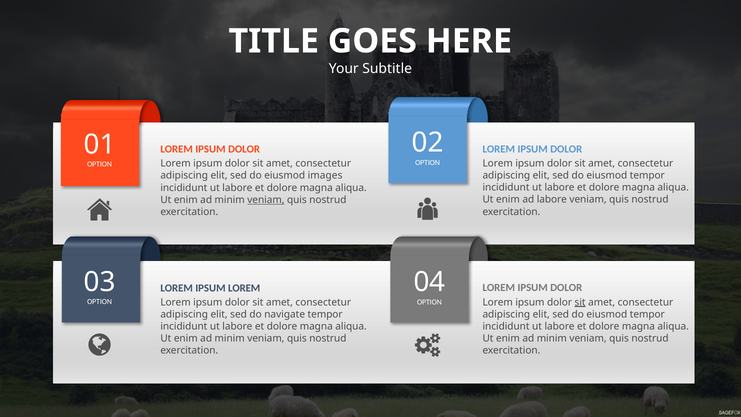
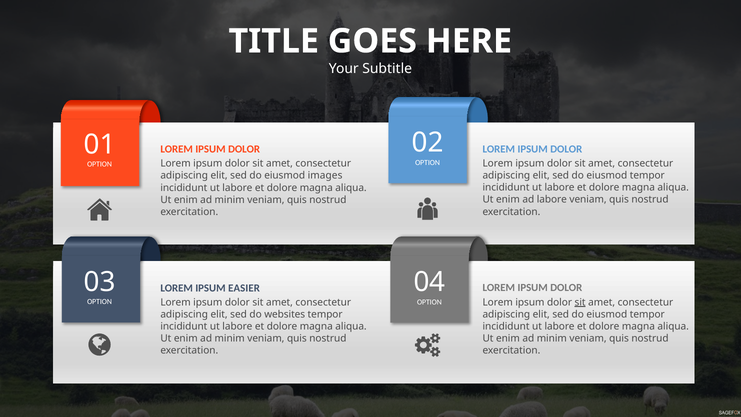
veniam underline: present -> none (266, 200)
IPSUM LOREM: LOREM -> EASIER (244, 288)
navigate: navigate -> websites (285, 314)
